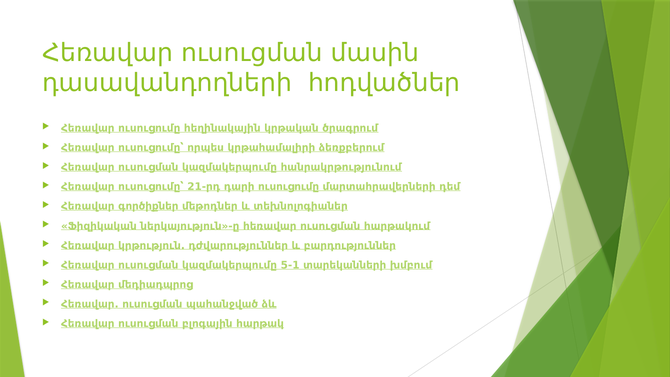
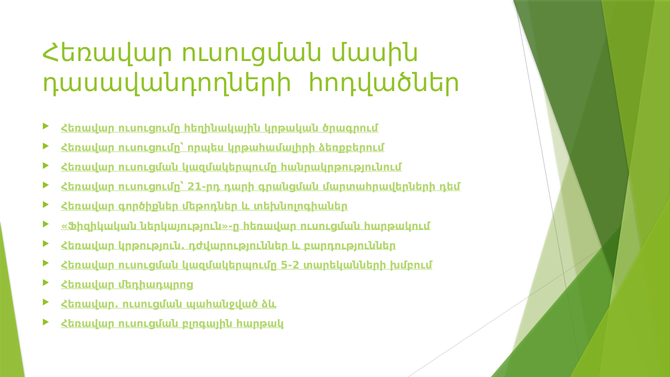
դարի ուսուցումը: ուսուցումը -> գրանցման (289, 187)
5-1: 5-1 -> 5-2 (290, 265)
